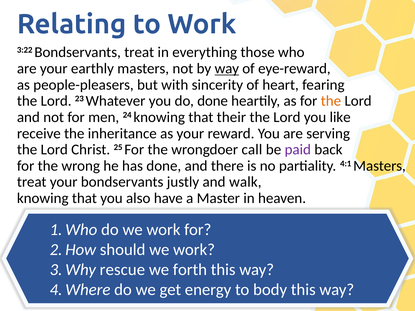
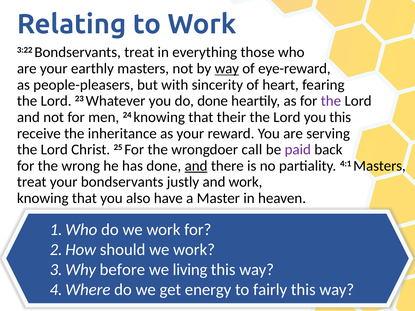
the colour: orange -> purple (331, 101)
you like: like -> this (340, 117)
and underline: none -> present (196, 166)
and walk: walk -> work (245, 182)
rescue: rescue -> before (122, 270)
forth: forth -> living (190, 270)
body: body -> fairly (270, 290)
